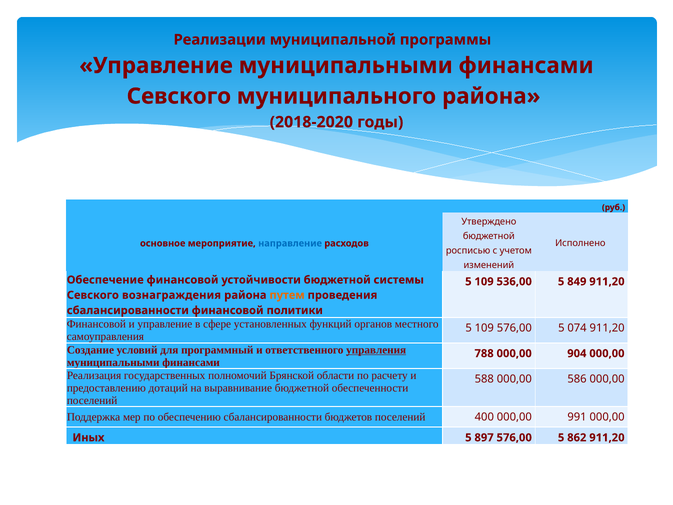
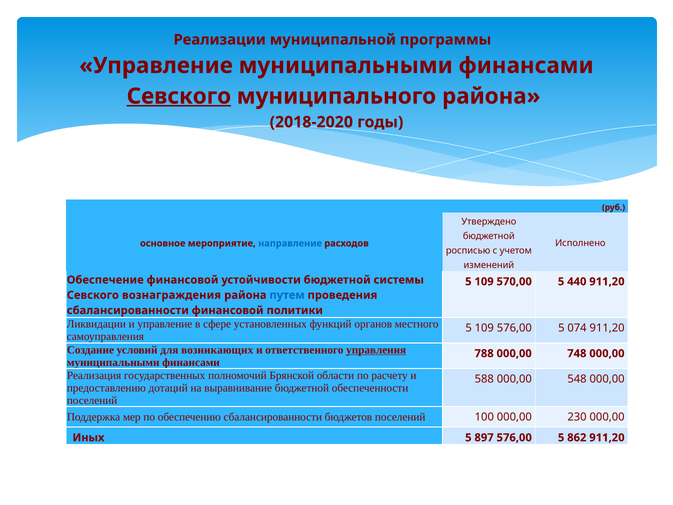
Севского underline: none -> present (179, 96)
536,00: 536,00 -> 570,00 (514, 281)
849: 849 -> 440 (577, 281)
путем colour: orange -> blue (287, 295)
Финансовой: Финансовой -> Ликвидации (96, 324)
программный: программный -> возникающих (217, 350)
904: 904 -> 748 (577, 353)
586: 586 -> 548 (577, 379)
400: 400 -> 100 (484, 417)
991: 991 -> 230 (577, 417)
